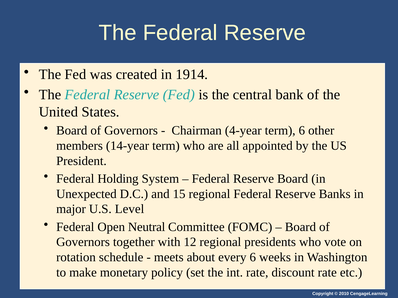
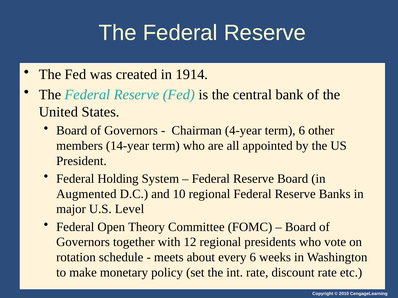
Unexpected: Unexpected -> Augmented (86, 194)
15: 15 -> 10 (179, 194)
Neutral: Neutral -> Theory (147, 227)
